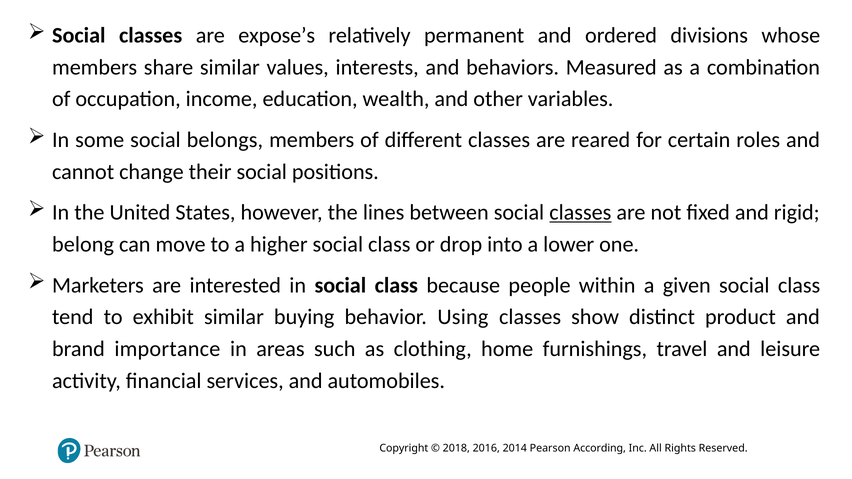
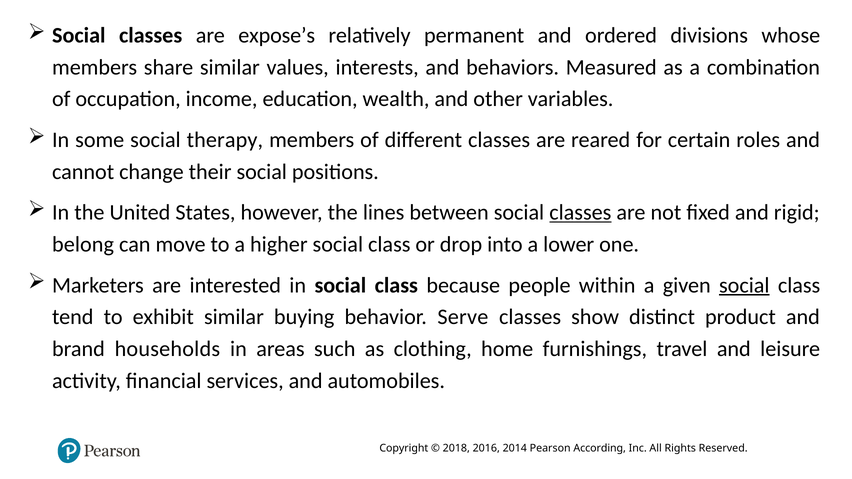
belongs: belongs -> therapy (225, 140)
social underline: none -> present (744, 285)
Using: Using -> Serve (463, 317)
importance: importance -> households (167, 349)
